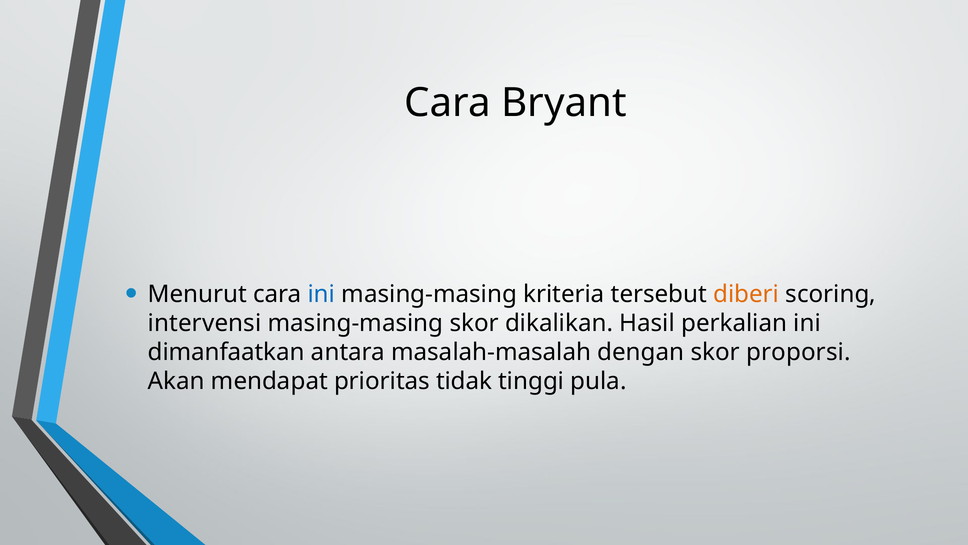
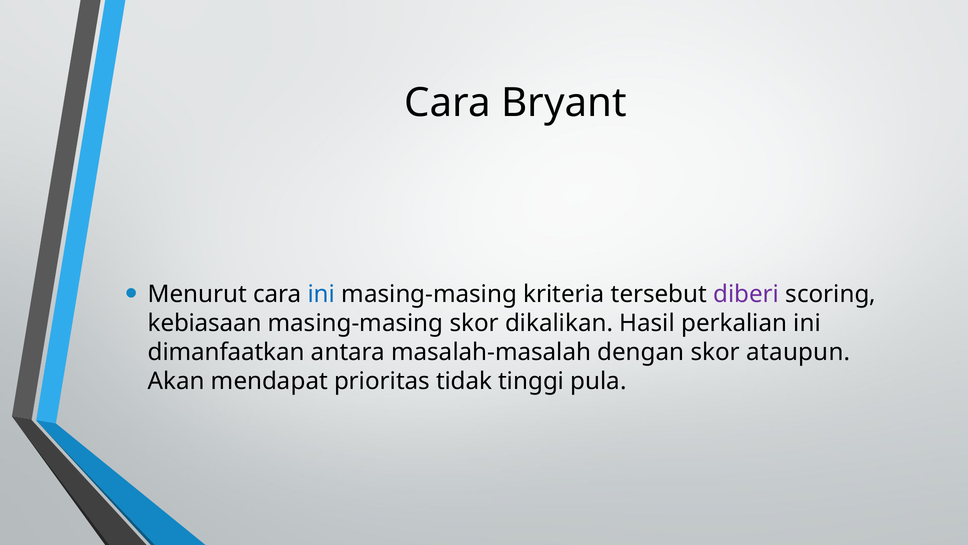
diberi colour: orange -> purple (746, 294)
intervensi: intervensi -> kebiasaan (205, 323)
proporsi: proporsi -> ataupun (798, 352)
